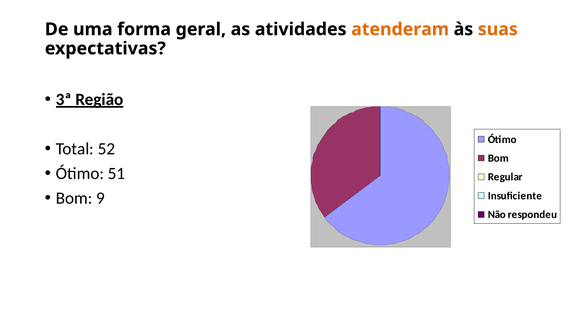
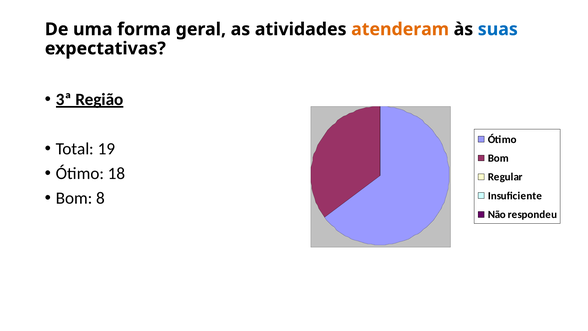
suas colour: orange -> blue (498, 29)
52: 52 -> 19 (106, 149)
51: 51 -> 18 (117, 173)
9: 9 -> 8 (101, 198)
